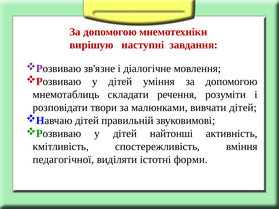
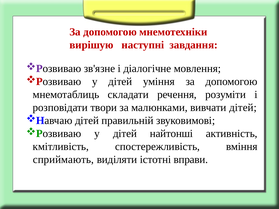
педагогічної: педагогічної -> сприймають (63, 160)
форми: форми -> вправи (191, 160)
